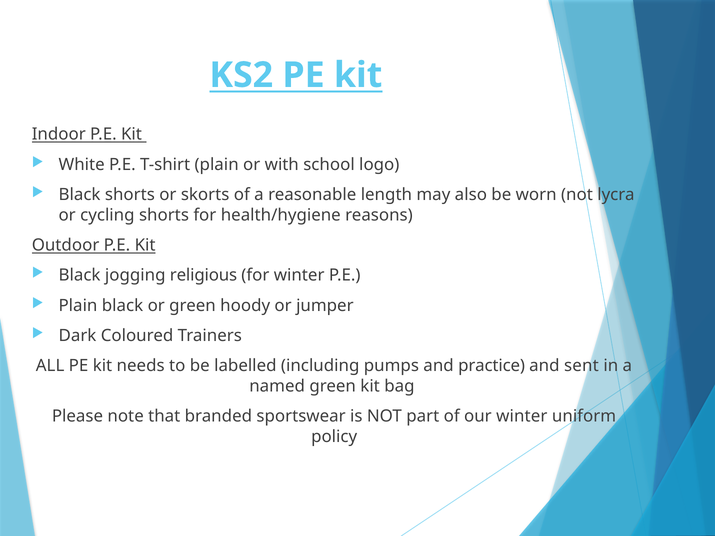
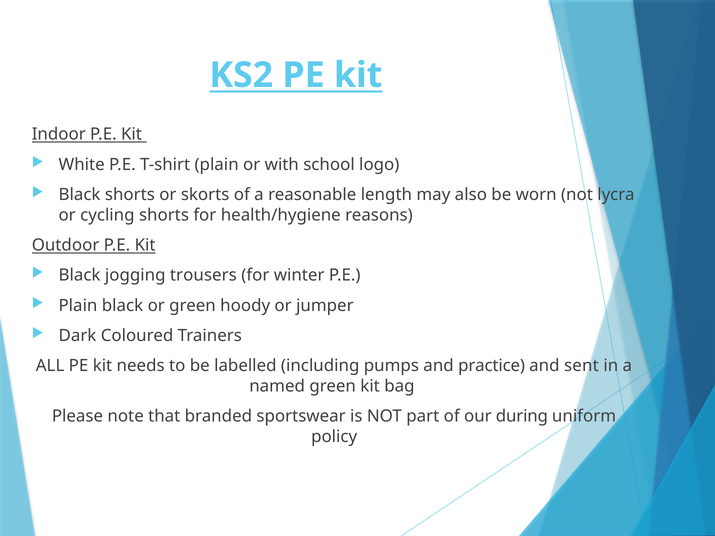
religious: religious -> trousers (203, 275)
our winter: winter -> during (522, 417)
